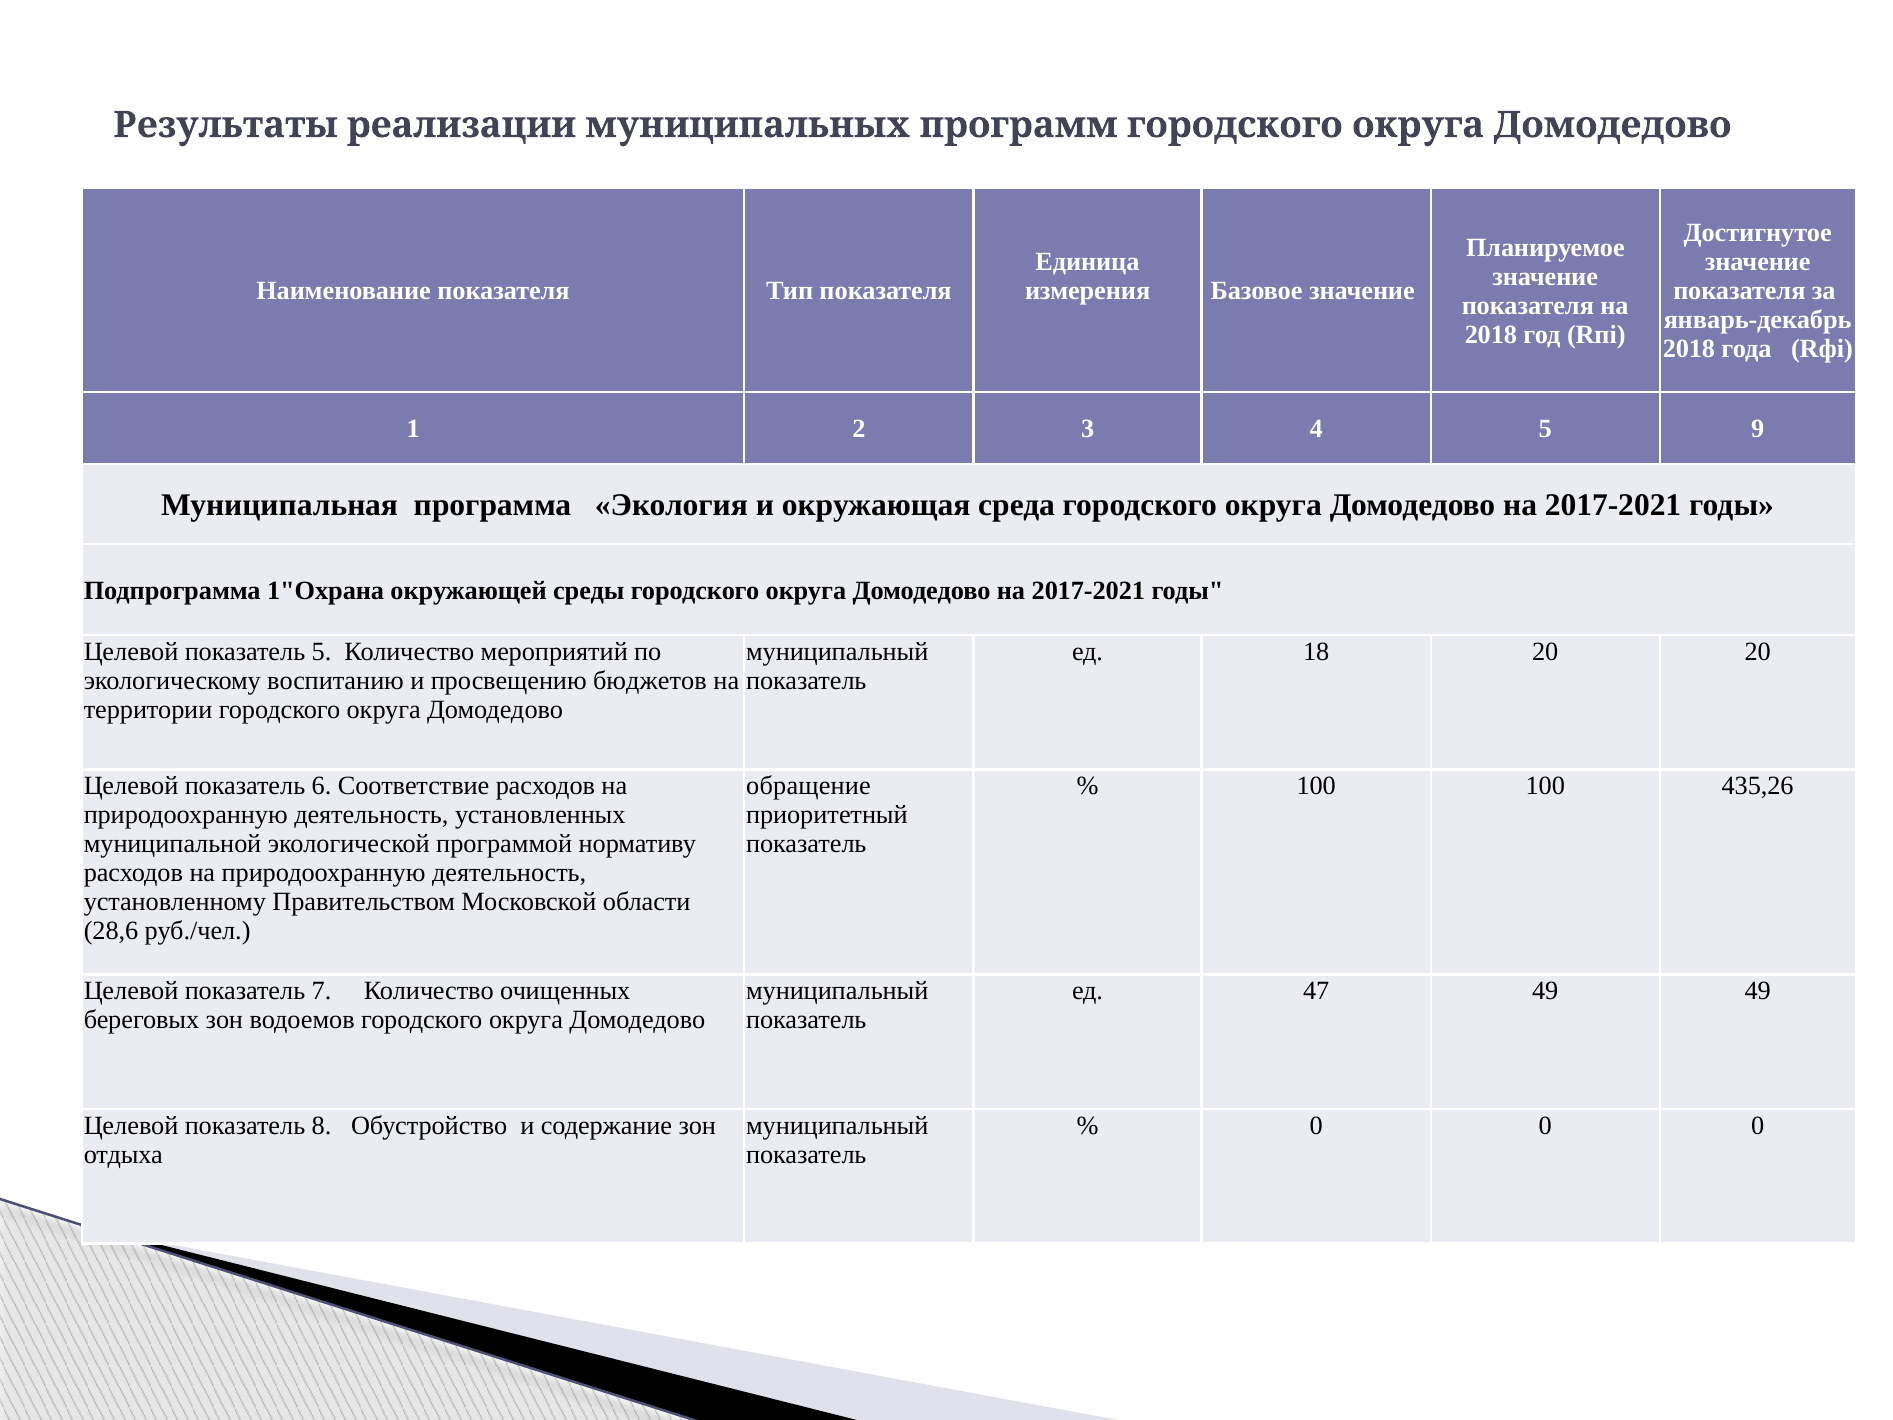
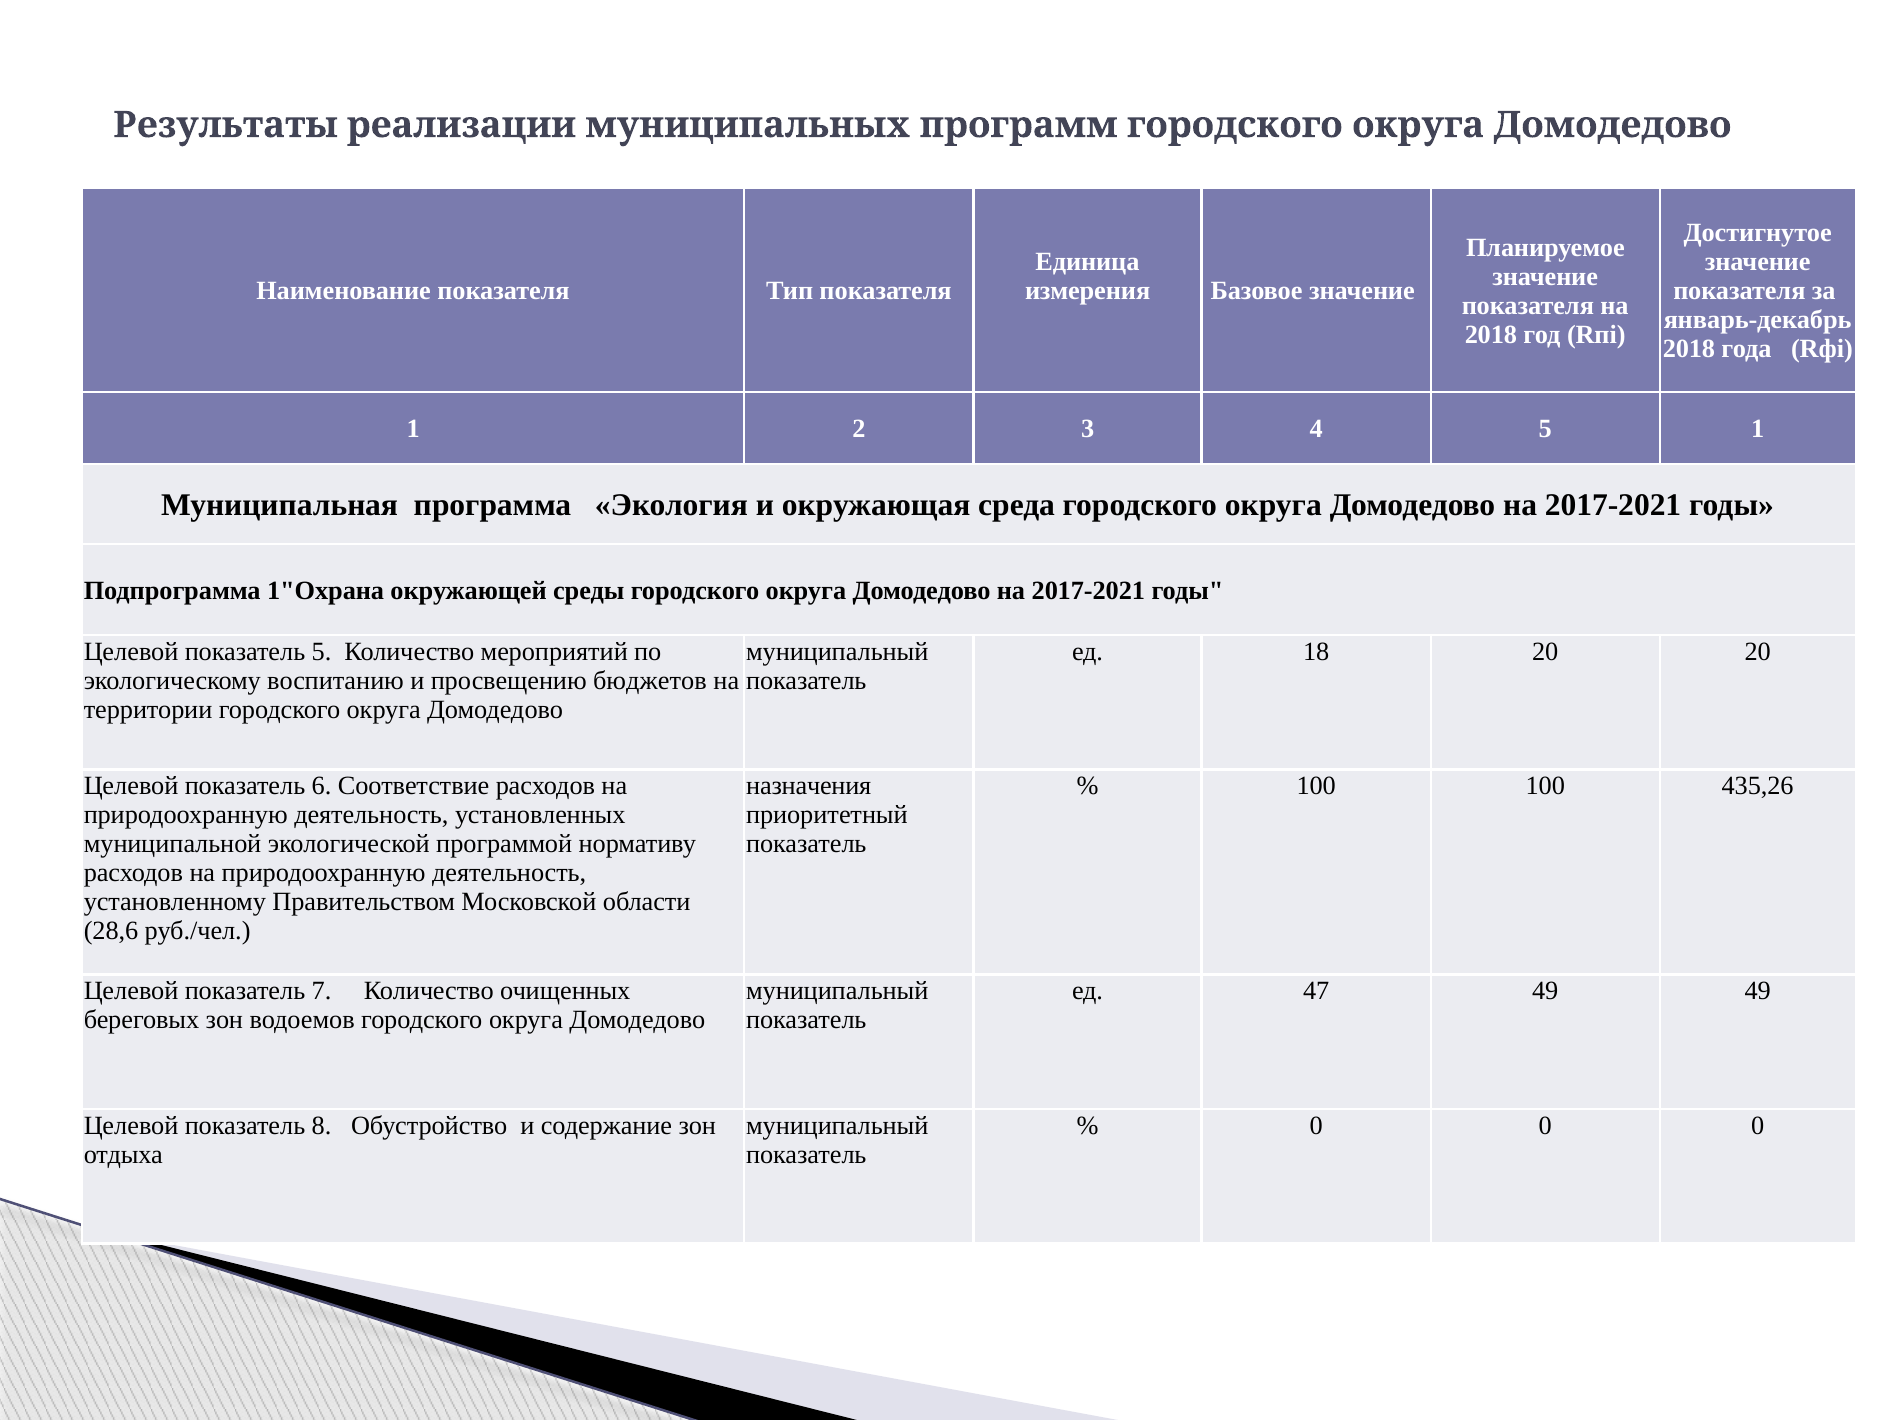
5 9: 9 -> 1 (1758, 429)
обращение: обращение -> назначения (809, 786)
